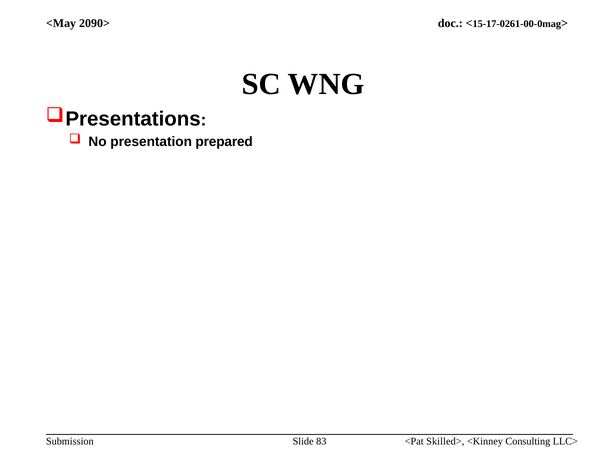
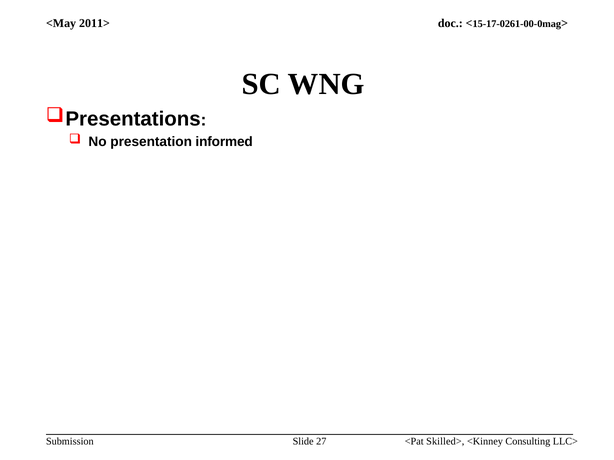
2090>: 2090> -> 2011> (94, 23)
prepared: prepared -> informed (224, 142)
83: 83 -> 27 (321, 442)
